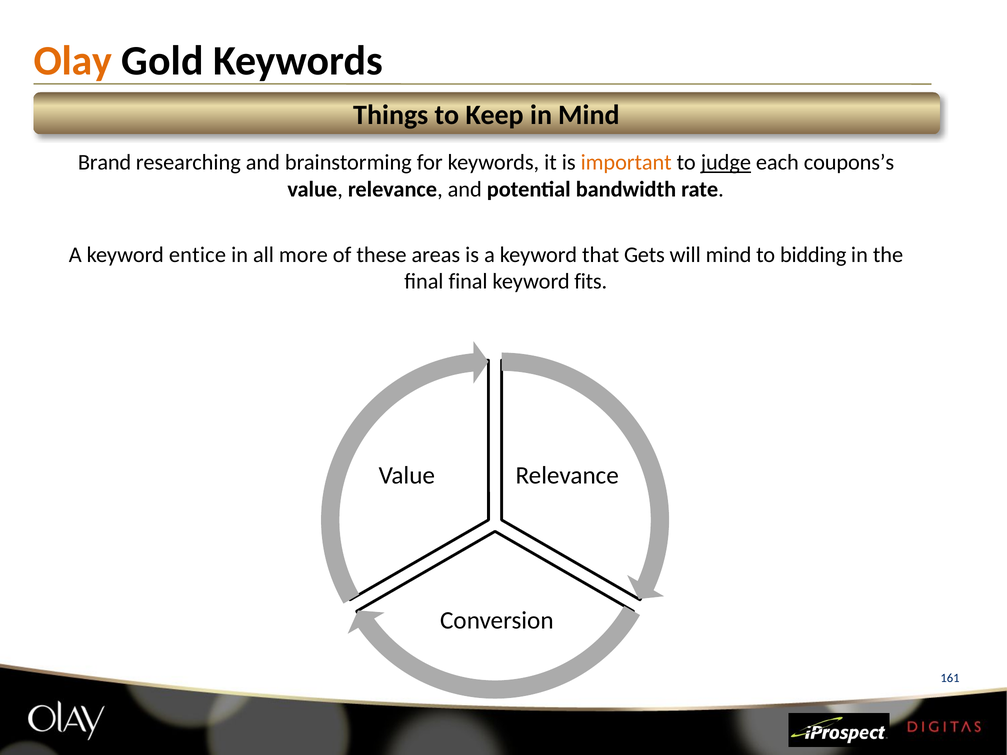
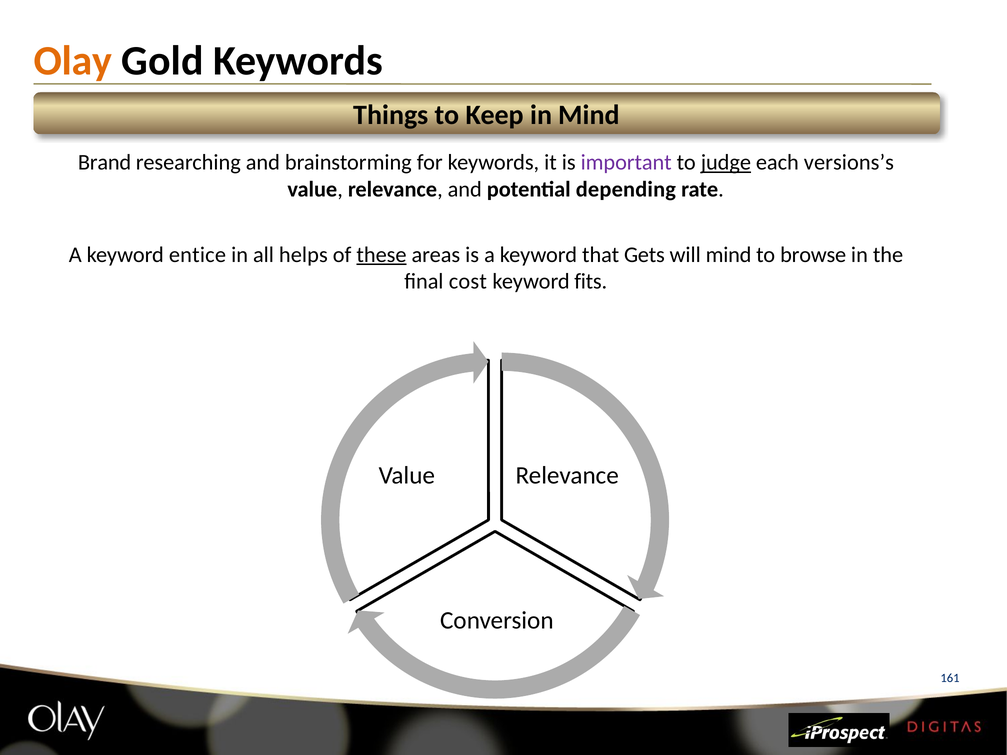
important colour: orange -> purple (626, 163)
coupons’s: coupons’s -> versions’s (849, 163)
bandwidth: bandwidth -> depending (626, 189)
more: more -> helps (303, 255)
these underline: none -> present (382, 255)
bidding: bidding -> browse (813, 255)
final final: final -> cost (468, 282)
